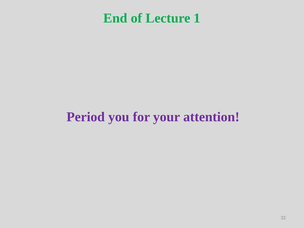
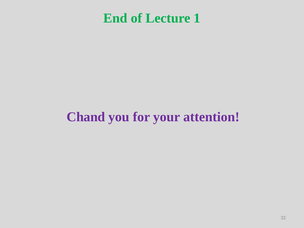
Period: Period -> Chand (86, 117)
